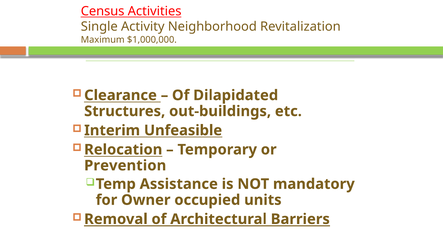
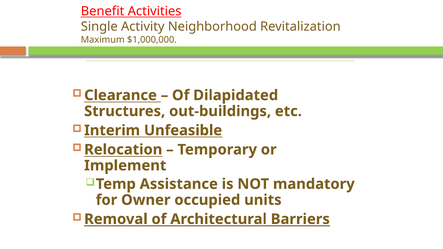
Census: Census -> Benefit (103, 11)
Prevention: Prevention -> Implement (125, 166)
